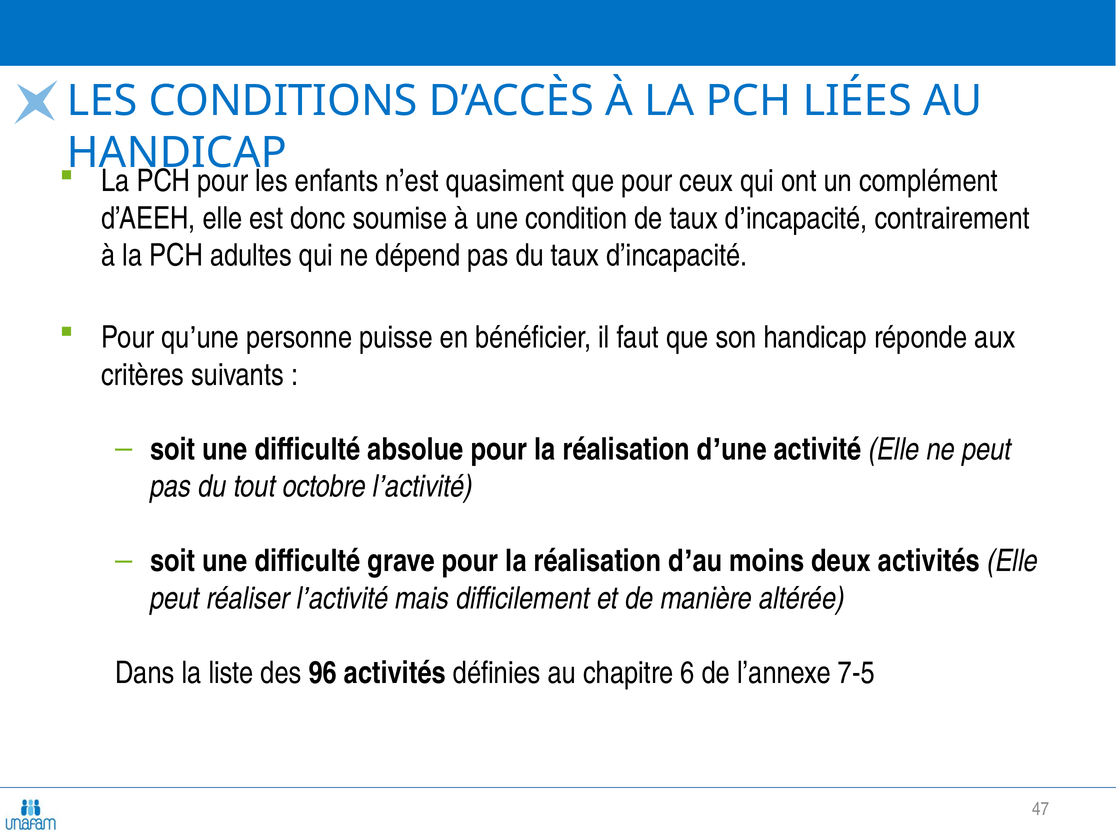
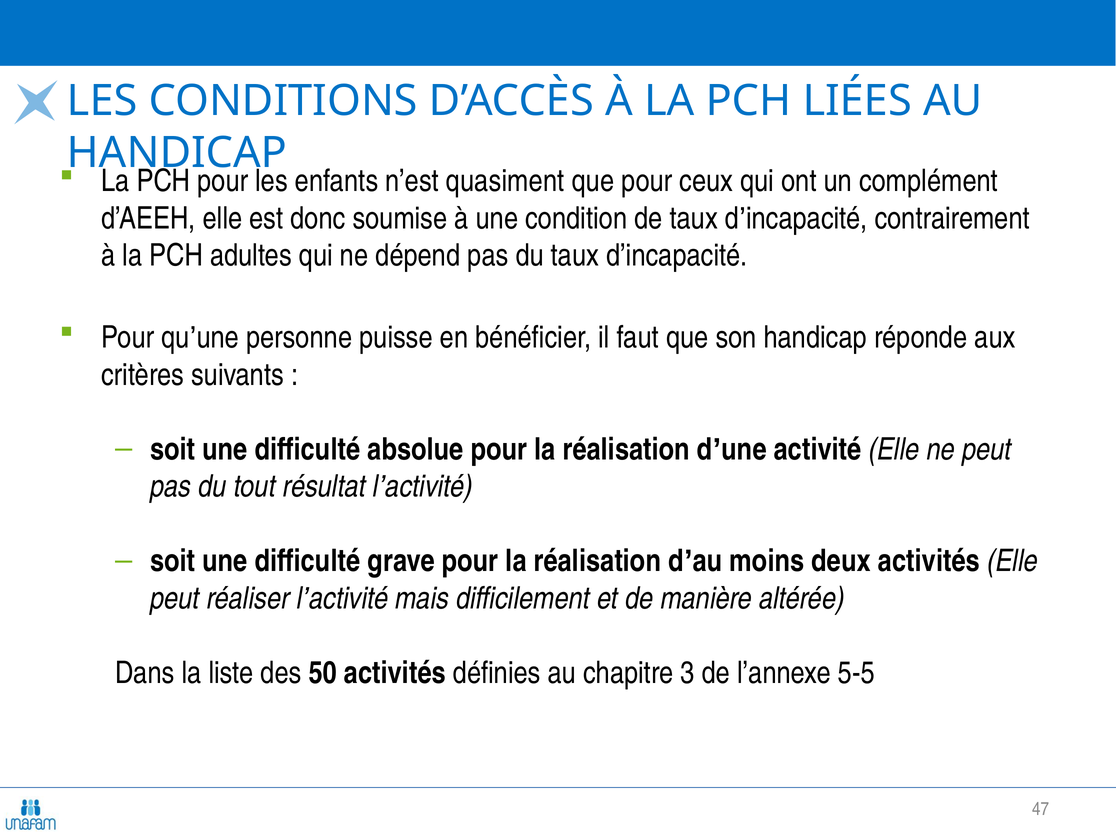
octobre: octobre -> résultat (324, 487)
96: 96 -> 50 (323, 673)
6: 6 -> 3 (688, 673)
7-5: 7-5 -> 5-5 (856, 673)
